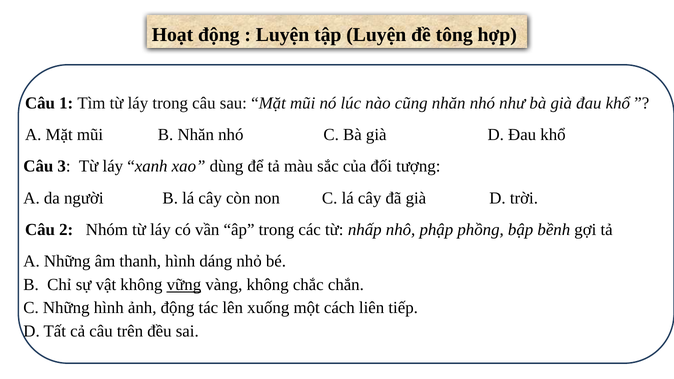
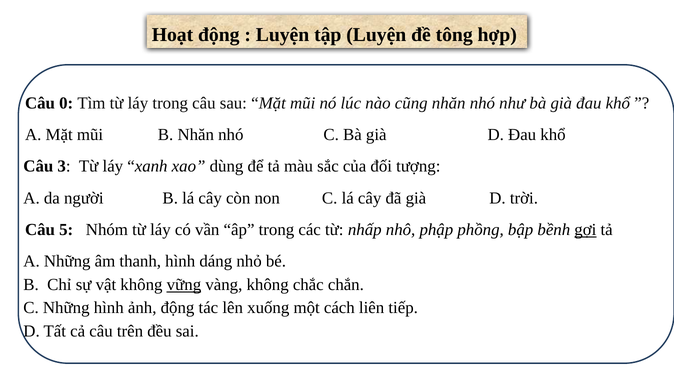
1: 1 -> 0 (66, 103)
2: 2 -> 5 (66, 230)
gợi underline: none -> present (585, 230)
